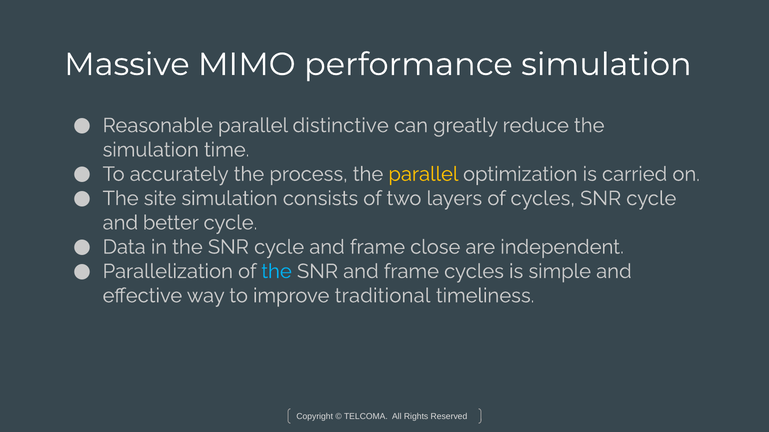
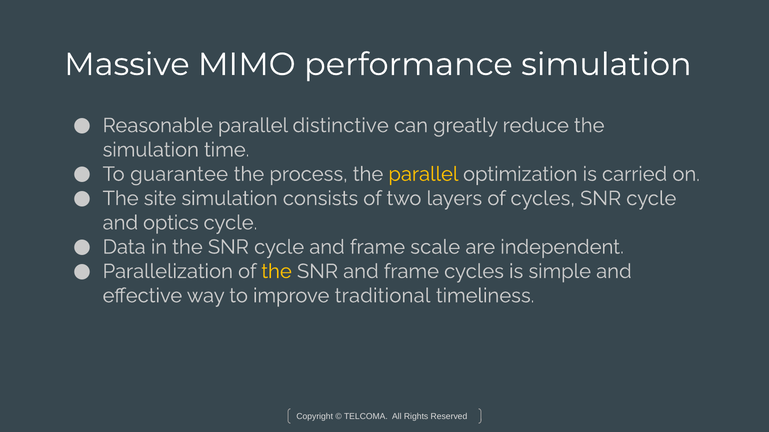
accurately: accurately -> guarantee (179, 174)
better: better -> optics (171, 223)
close: close -> scale (435, 247)
the colour: light blue -> yellow (277, 272)
